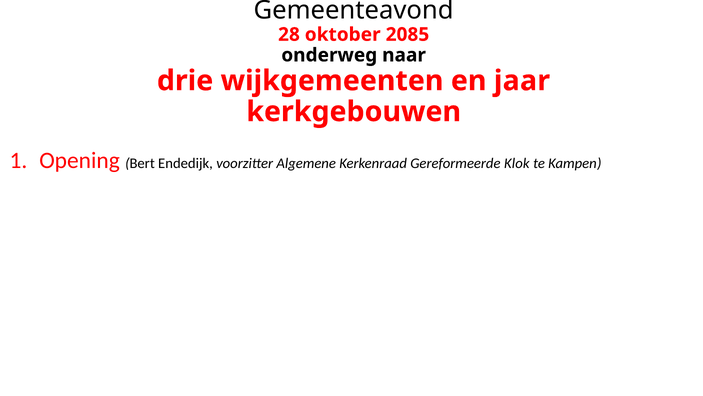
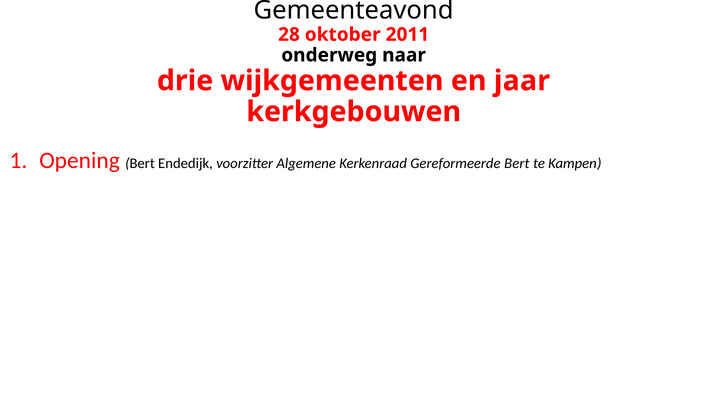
2085: 2085 -> 2011 (407, 34)
Gereformeerde Klok: Klok -> Bert (517, 163)
